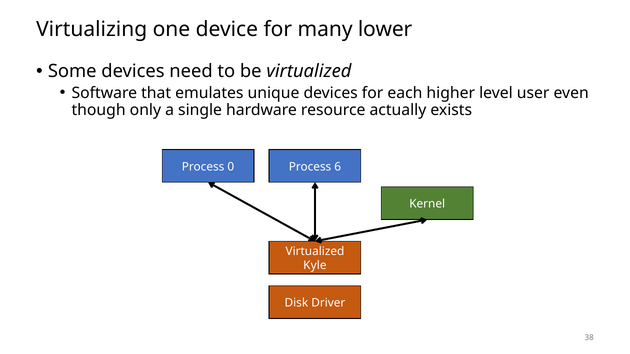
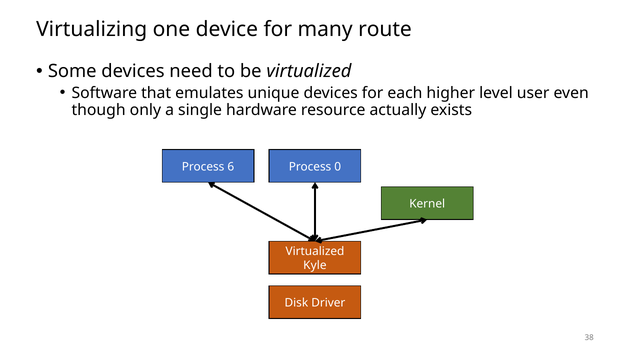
lower: lower -> route (385, 29)
0: 0 -> 6 (231, 167)
6: 6 -> 0 (338, 167)
